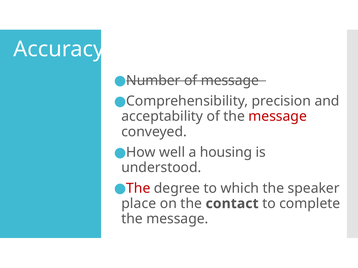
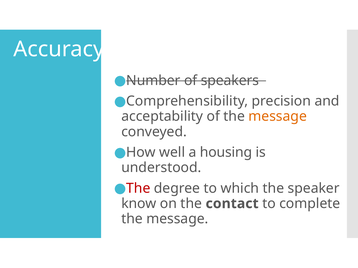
of message: message -> speakers (230, 81)
message colour: red -> orange (278, 117)
place: place -> know (139, 204)
